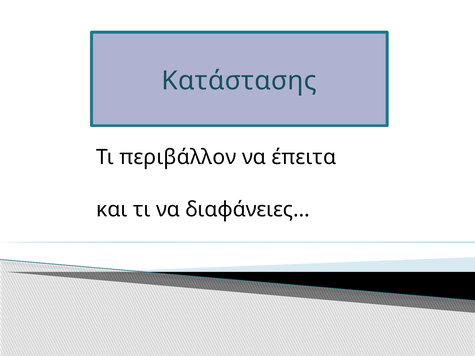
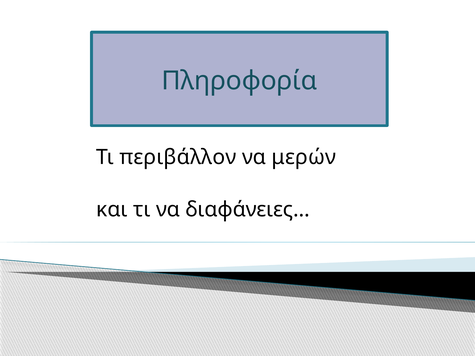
Κατάστασης: Κατάστασης -> Πληροφορία (239, 81)
έπειτα: έπειτα -> μερών (304, 157)
